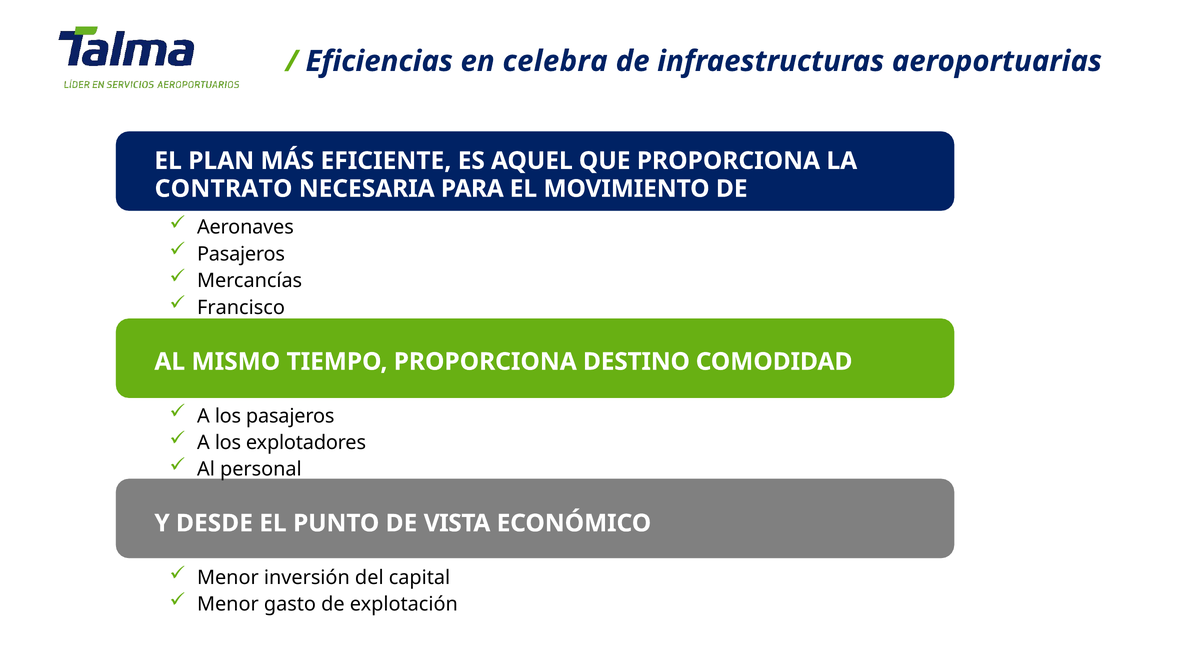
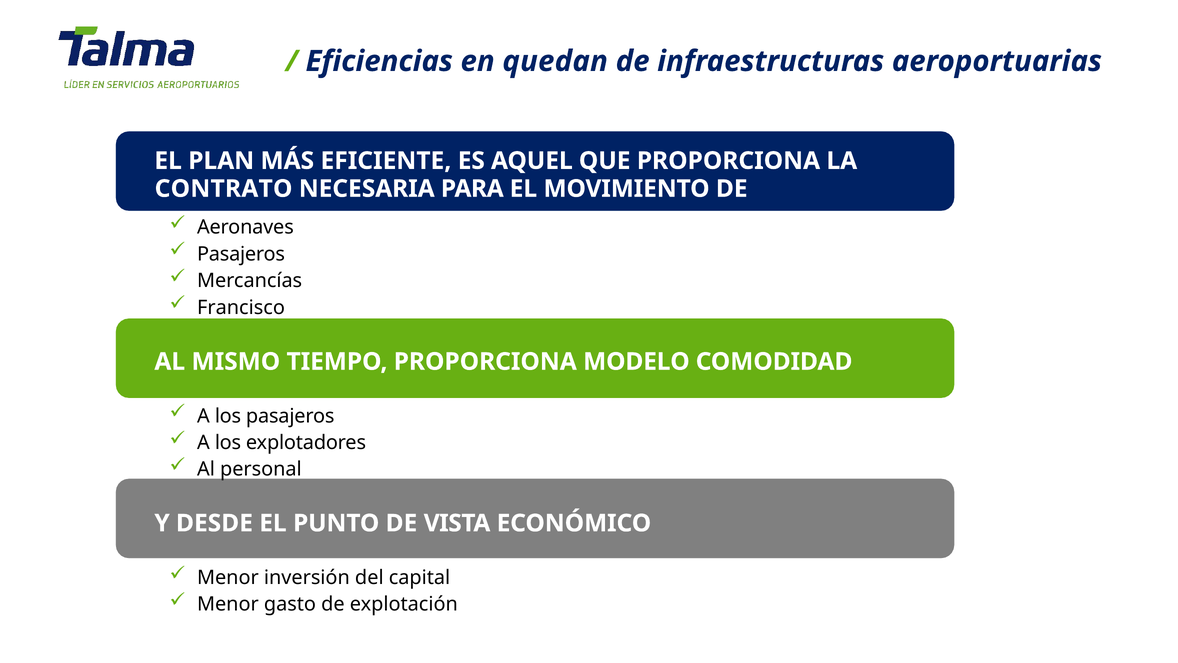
celebra: celebra -> quedan (555, 61)
DESTINO: DESTINO -> MODELO (636, 362)
